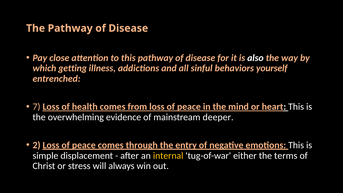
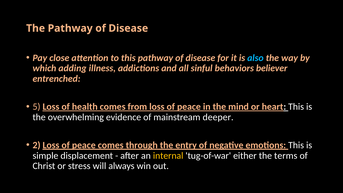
also colour: white -> light blue (255, 58)
getting: getting -> adding (72, 68)
yourself: yourself -> believer (272, 68)
7: 7 -> 5 (36, 107)
